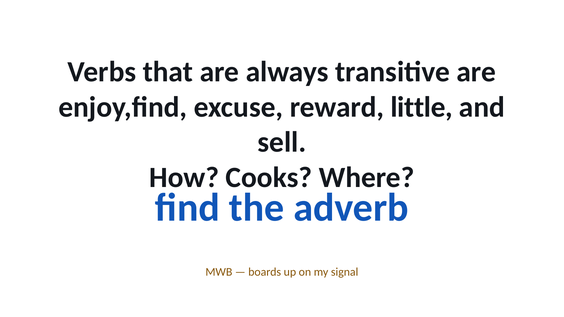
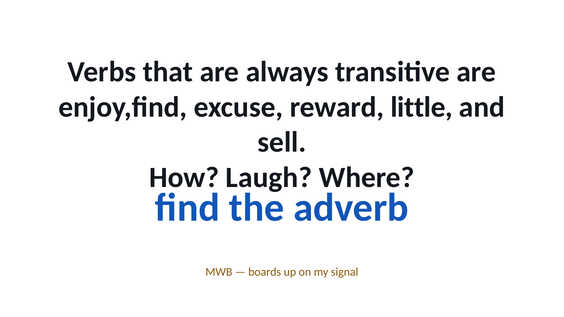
Cooks: Cooks -> Laugh (269, 178)
